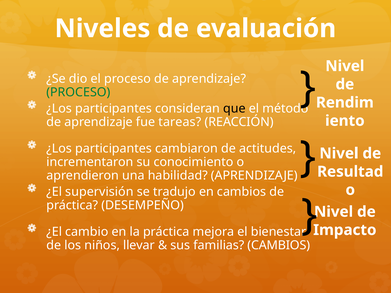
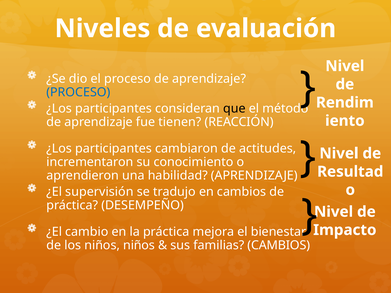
PROCESO colour: green -> blue (78, 92)
tareas: tareas -> tienen (180, 122)
niños llevar: llevar -> niños (139, 245)
